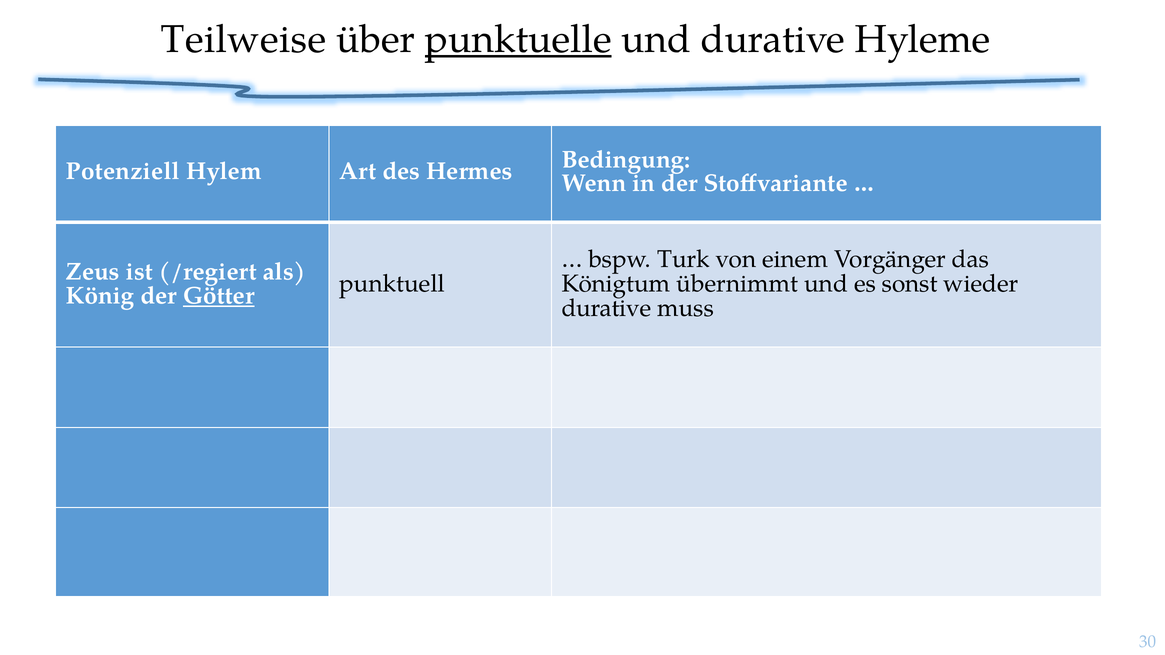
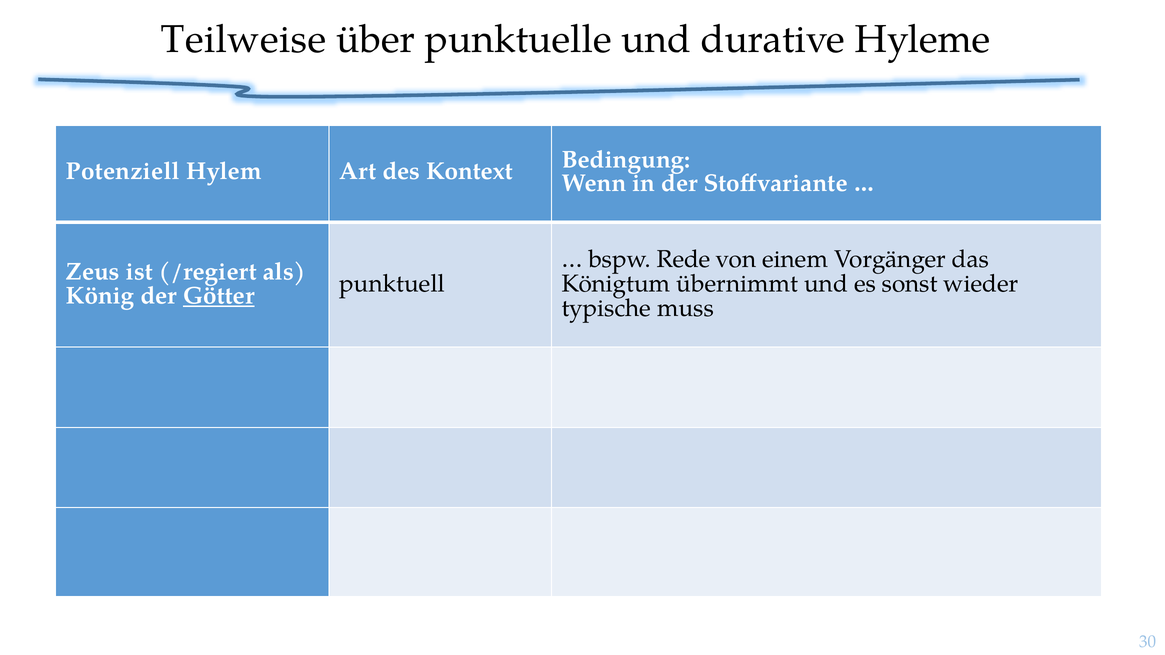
punktuelle underline: present -> none (518, 39)
Hermes: Hermes -> Kontext (469, 171)
Turk: Turk -> Rede (684, 259)
durative: durative -> typische (606, 308)
